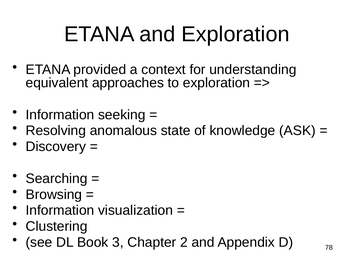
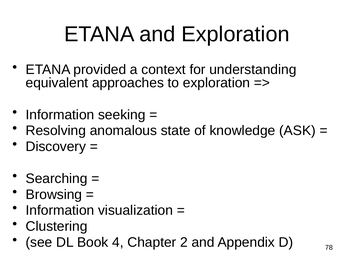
3: 3 -> 4 (118, 243)
